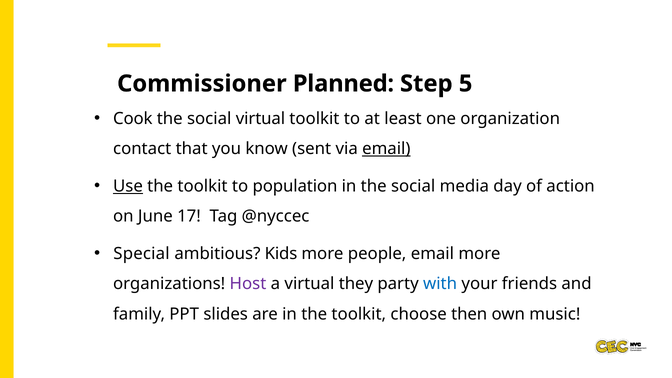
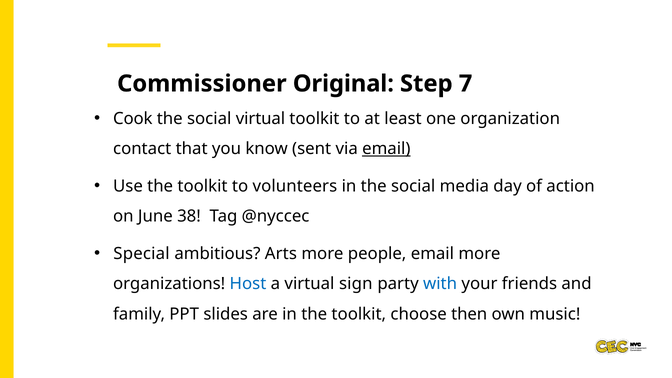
Planned: Planned -> Original (343, 84)
5: 5 -> 7 (466, 84)
Use underline: present -> none (128, 186)
population: population -> volunteers (295, 186)
17: 17 -> 38 (189, 216)
Kids: Kids -> Arts (281, 254)
Host colour: purple -> blue (248, 284)
they: they -> sign (356, 284)
